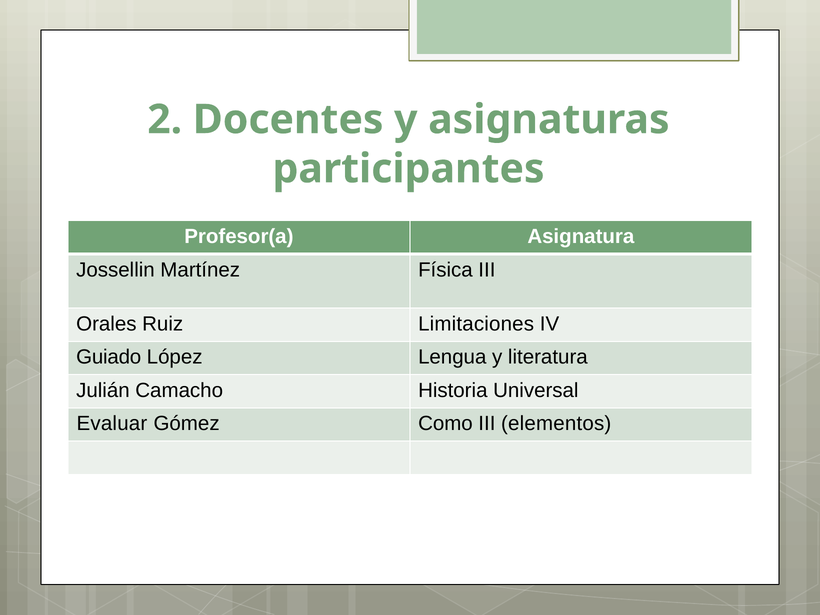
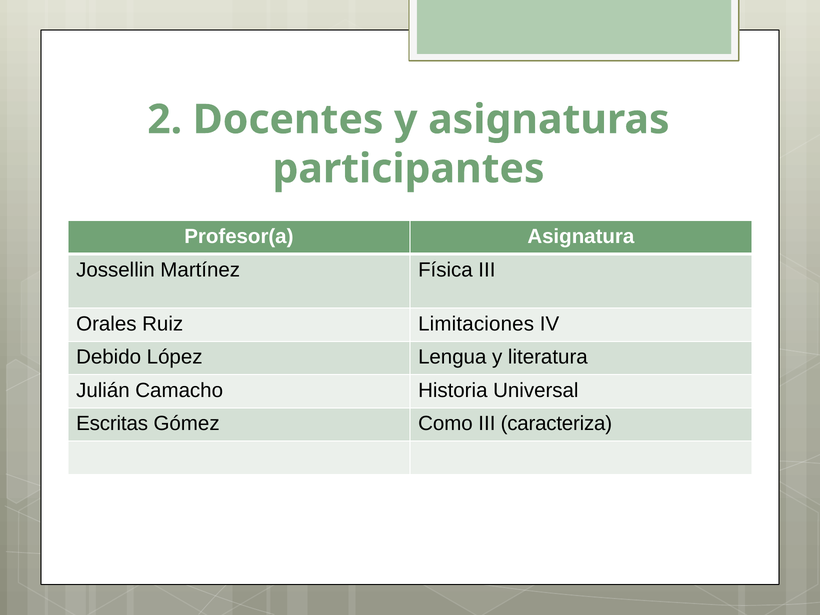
Guiado: Guiado -> Debido (109, 357)
Evaluar: Evaluar -> Escritas (112, 424)
elementos: elementos -> caracteriza (556, 424)
